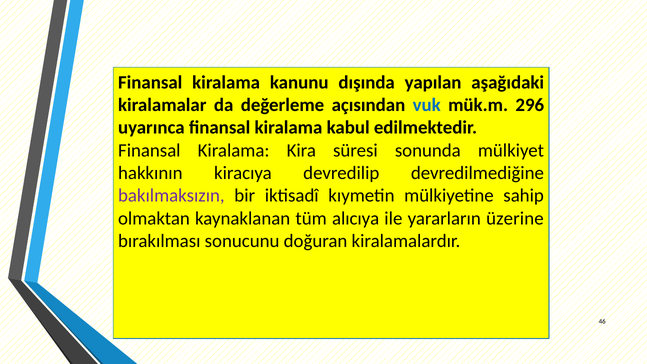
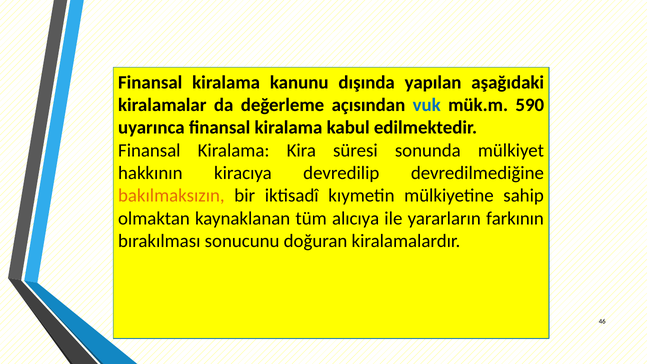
296: 296 -> 590 (530, 105)
bakılmaksızın colour: purple -> orange (171, 196)
üzerine: üzerine -> farkının (515, 218)
